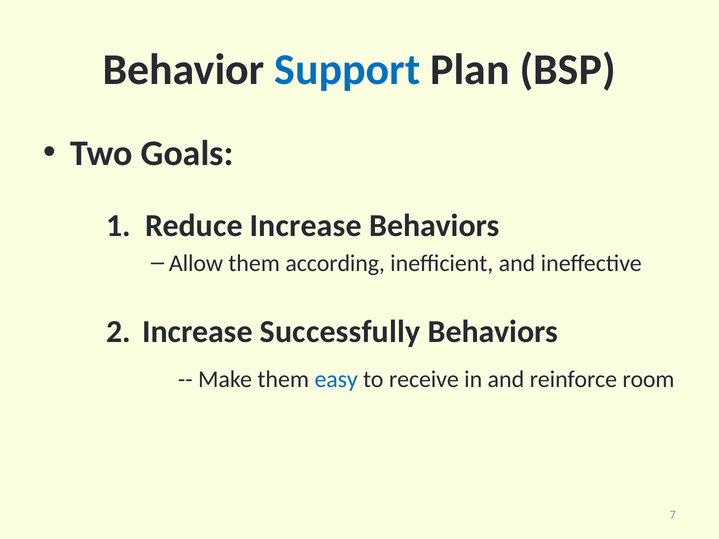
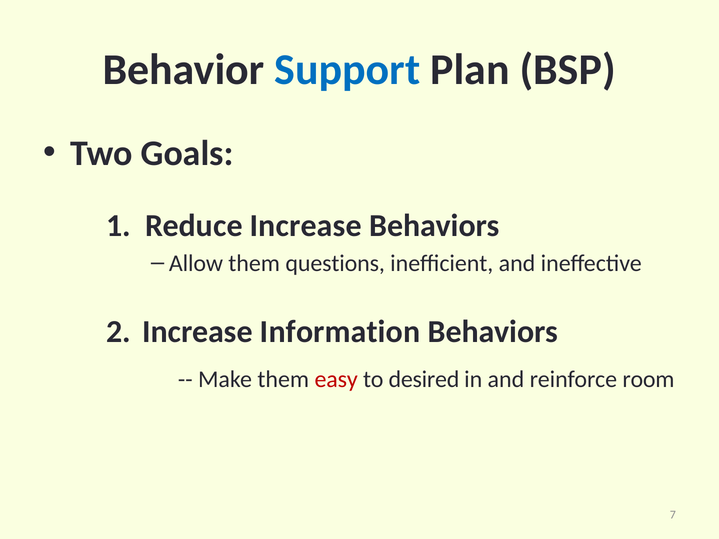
according: according -> questions (335, 263)
Successfully: Successfully -> Information (340, 332)
easy colour: blue -> red (336, 379)
receive: receive -> desired (424, 379)
